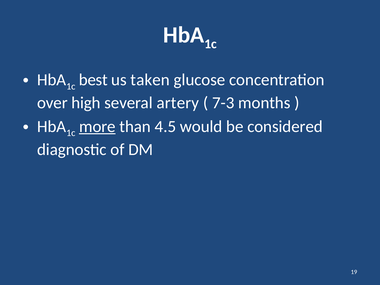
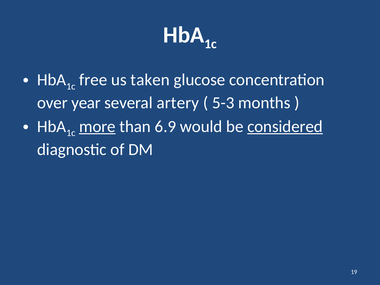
best: best -> free (93, 80)
high: high -> year (86, 103)
7-3: 7-3 -> 5-3 (223, 103)
4.5: 4.5 -> 6.9 (165, 126)
considered underline: none -> present (285, 126)
